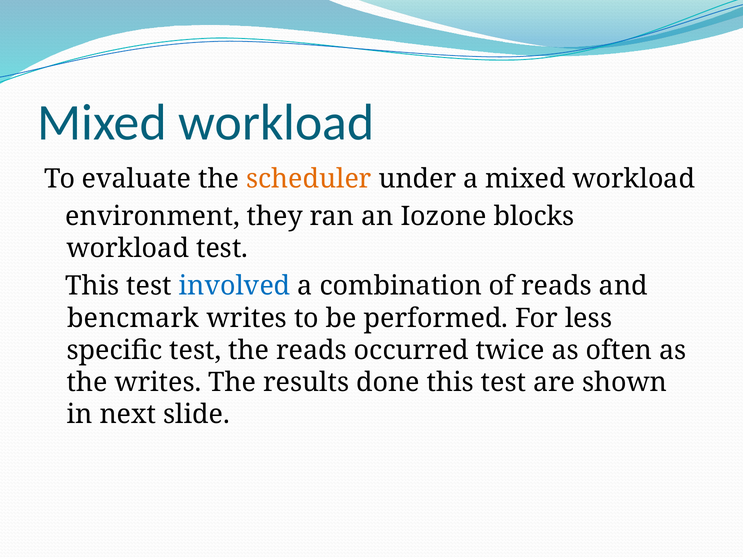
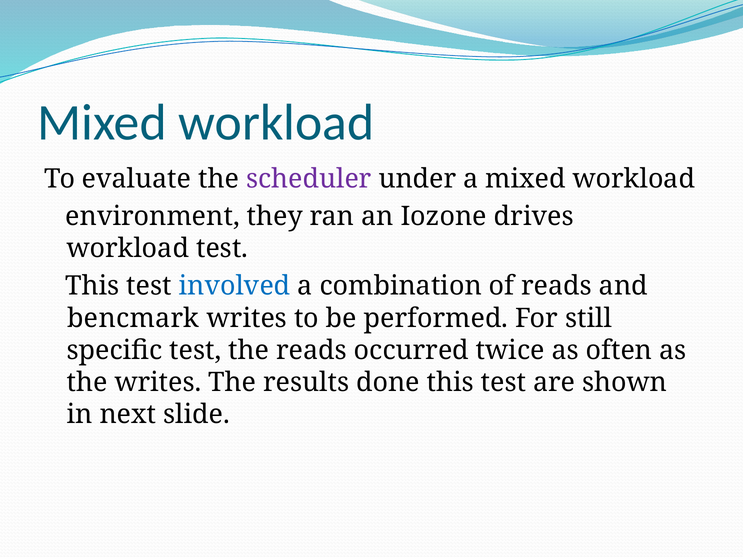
scheduler colour: orange -> purple (309, 179)
blocks: blocks -> drives (534, 216)
less: less -> still (589, 318)
